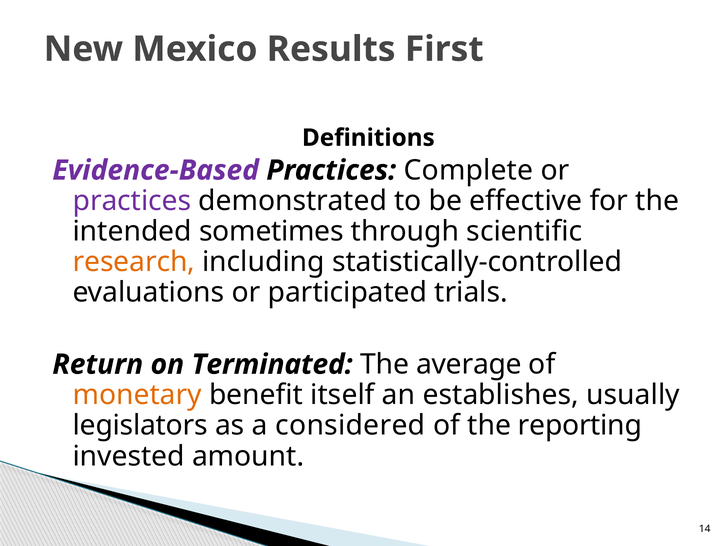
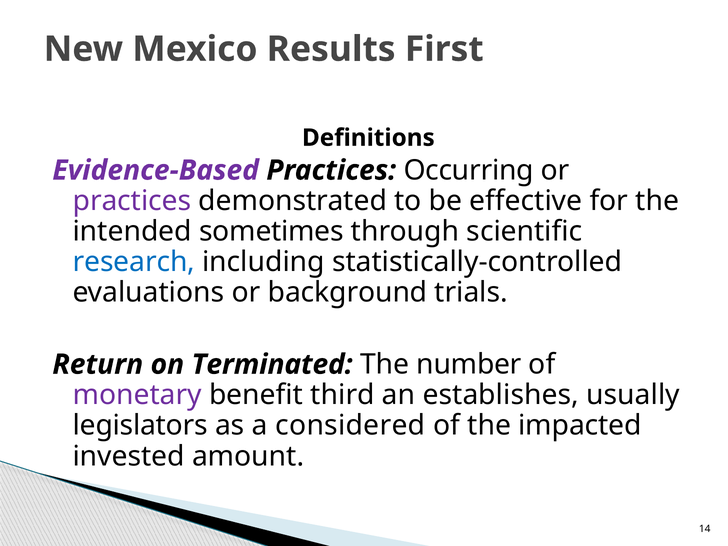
Complete: Complete -> Occurring (469, 170)
research colour: orange -> blue (134, 262)
participated: participated -> background (348, 293)
average: average -> number (469, 364)
monetary colour: orange -> purple (137, 395)
itself: itself -> third (342, 395)
reporting: reporting -> impacted (580, 426)
